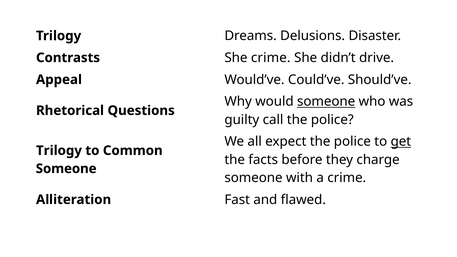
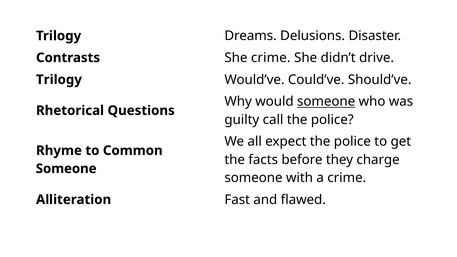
Appeal: Appeal -> Trilogy (59, 80)
get underline: present -> none (401, 142)
Trilogy: Trilogy -> Rhyme (59, 151)
